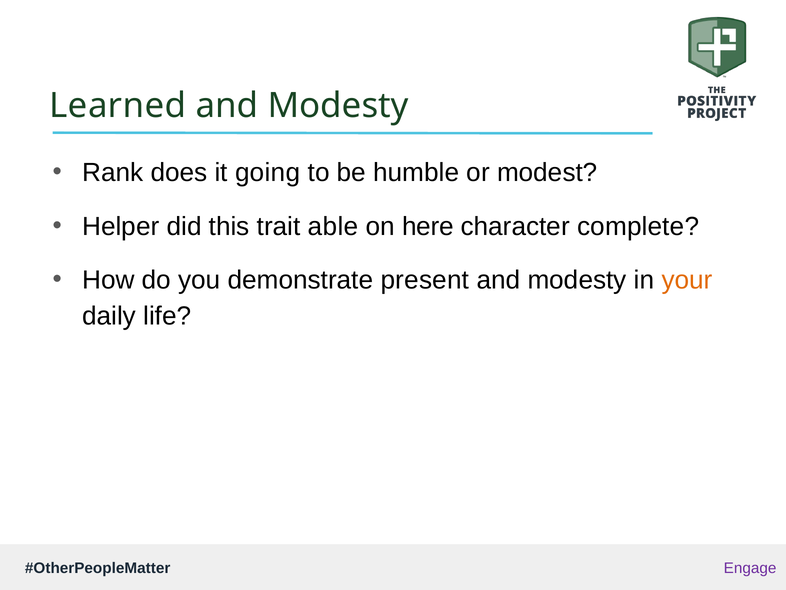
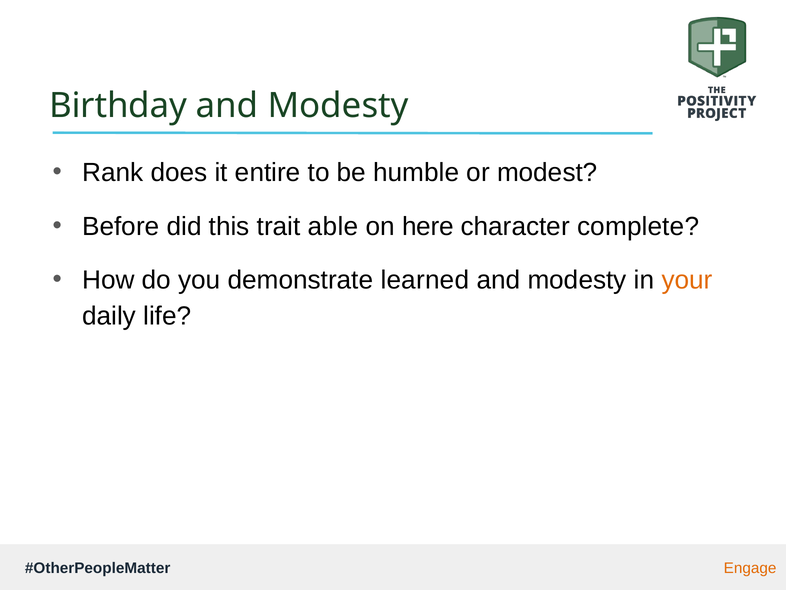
Learned: Learned -> Birthday (118, 105)
going: going -> entire (268, 173)
Helper: Helper -> Before (121, 226)
present: present -> learned (425, 280)
Engage colour: purple -> orange (750, 568)
